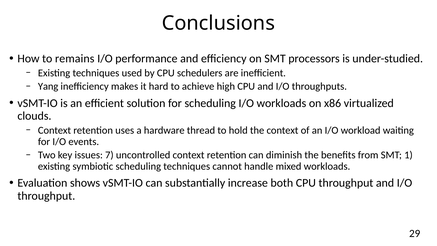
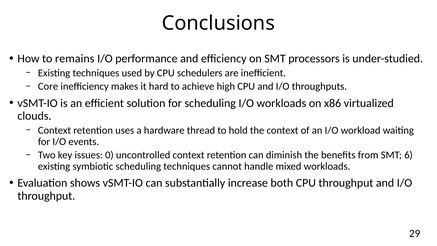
Yang: Yang -> Core (48, 86)
7: 7 -> 0 (109, 155)
1: 1 -> 6 (408, 155)
